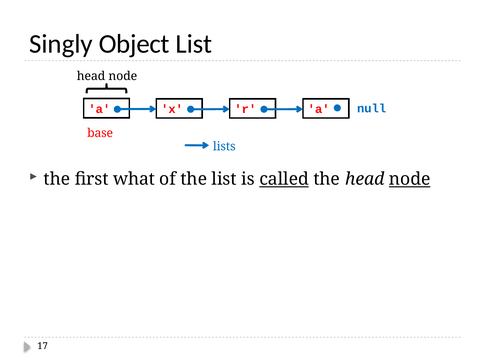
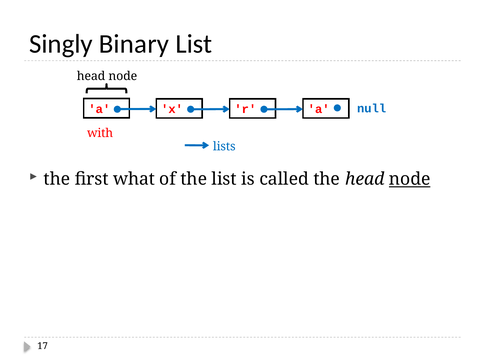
Object: Object -> Binary (134, 44)
base: base -> with (100, 133)
called underline: present -> none (284, 179)
